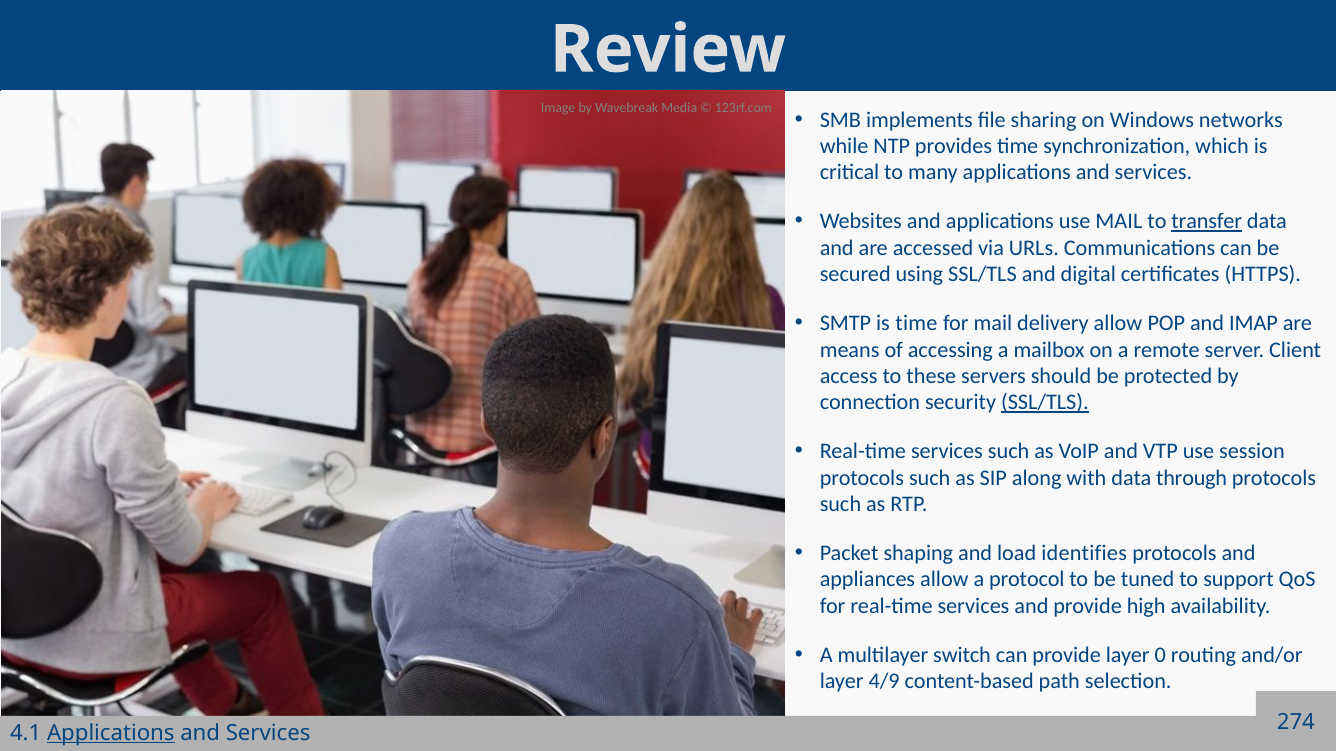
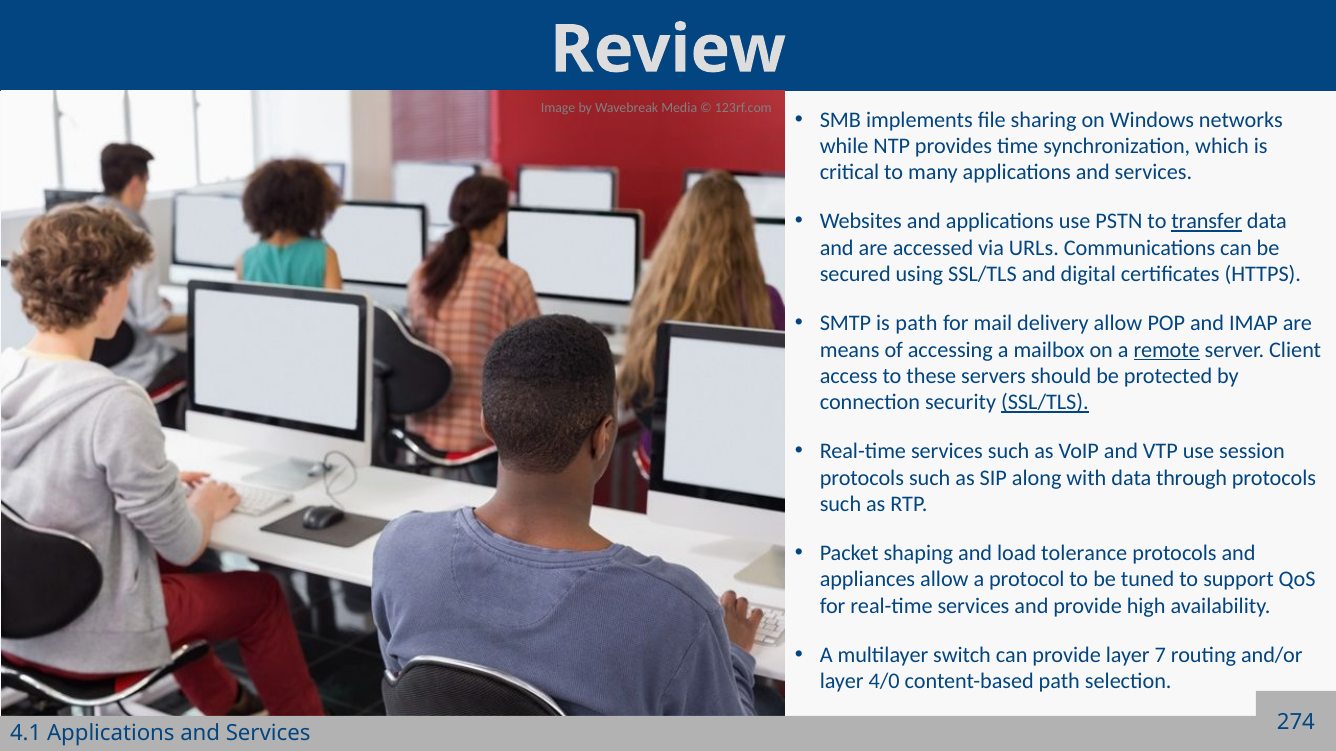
use MAIL: MAIL -> PSTN (1119, 222)
is time: time -> path (916, 323)
remote underline: none -> present (1167, 350)
identifies: identifies -> tolerance (1084, 554)
0: 0 -> 7 (1160, 655)
4/9: 4/9 -> 4/0 (884, 682)
Applications underline: present -> none (111, 734)
